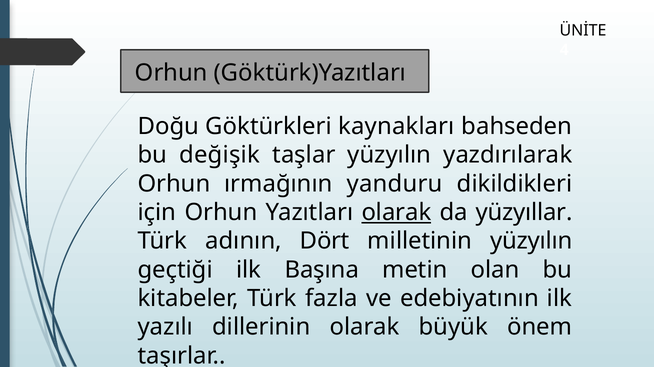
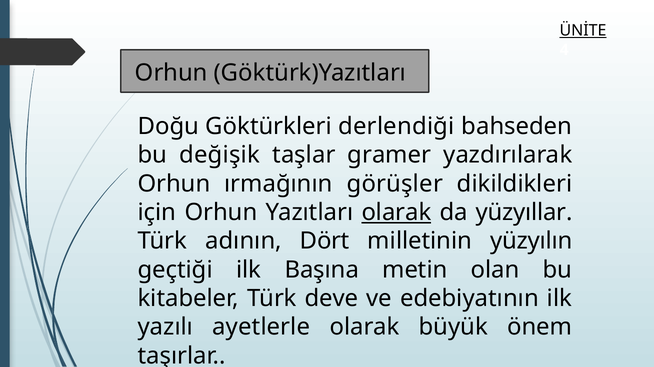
ÜNİTE underline: none -> present (583, 31)
kaynakları: kaynakları -> derlendiği (396, 126)
taşlar yüzyılın: yüzyılın -> gramer (389, 155)
yanduru: yanduru -> görüşler (395, 184)
fazla: fazla -> deve (331, 299)
dillerinin: dillerinin -> ayetlerle (261, 327)
